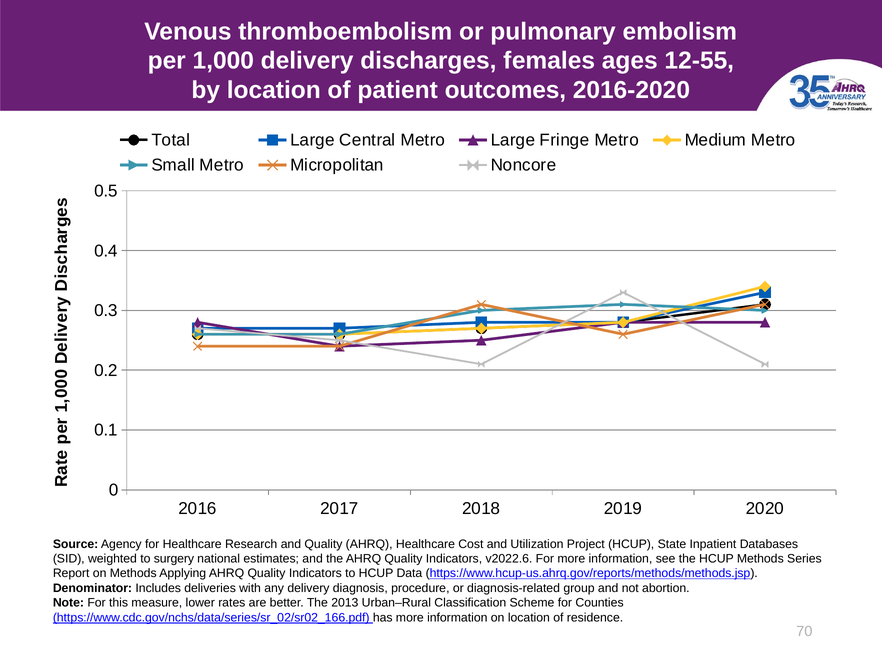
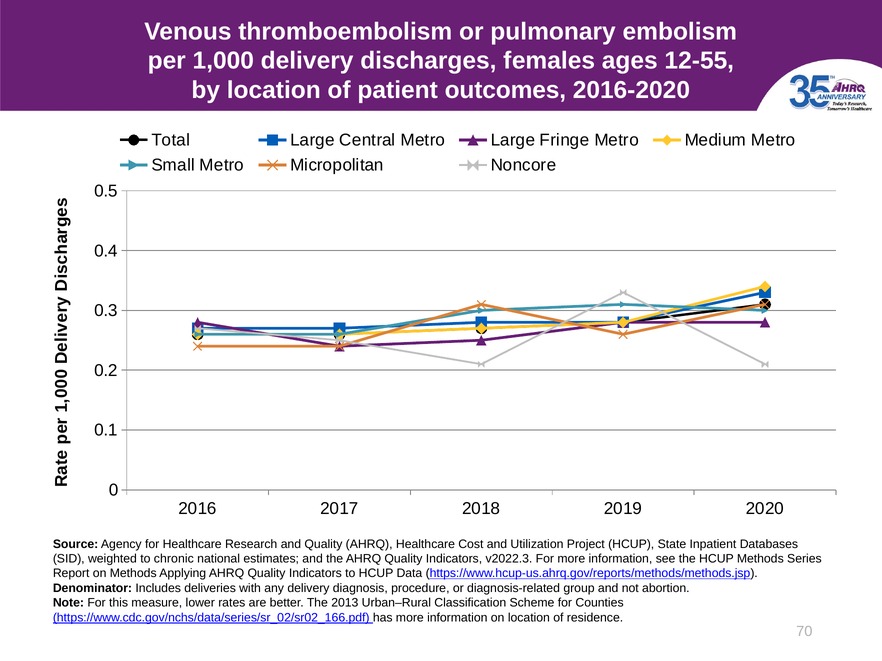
surgery: surgery -> chronic (174, 559)
v2022.6: v2022.6 -> v2022.3 (509, 559)
